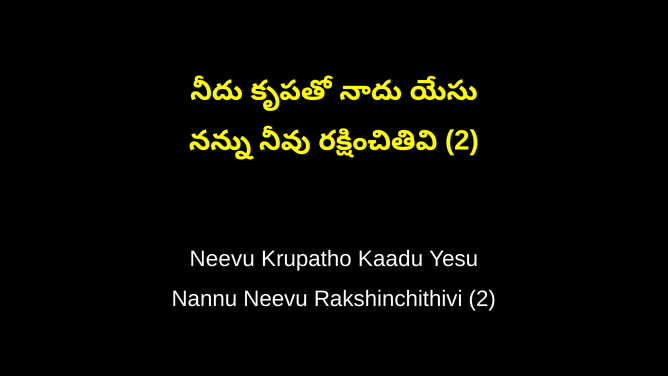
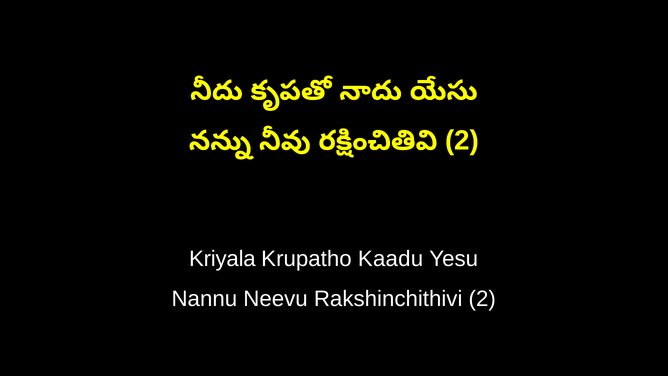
Neevu: Neevu -> Kriyala (222, 259)
